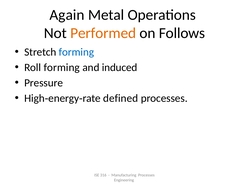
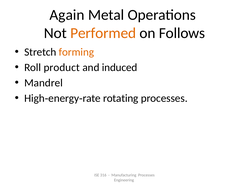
forming colour: blue -> orange (76, 52)
Roll forming: forming -> product (62, 68)
Pressure: Pressure -> Mandrel (44, 83)
defined: defined -> rotating (121, 99)
